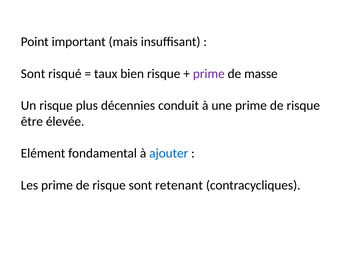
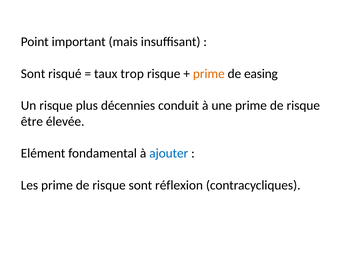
bien: bien -> trop (132, 74)
prime colour: purple -> orange (209, 74)
masse: masse -> easing (261, 74)
retenant: retenant -> réflexion (179, 185)
